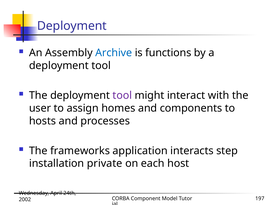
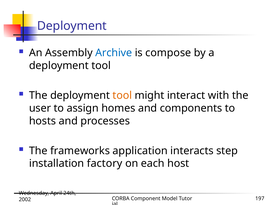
functions: functions -> compose (168, 53)
tool colour: purple -> orange (122, 95)
private: private -> factory (105, 163)
